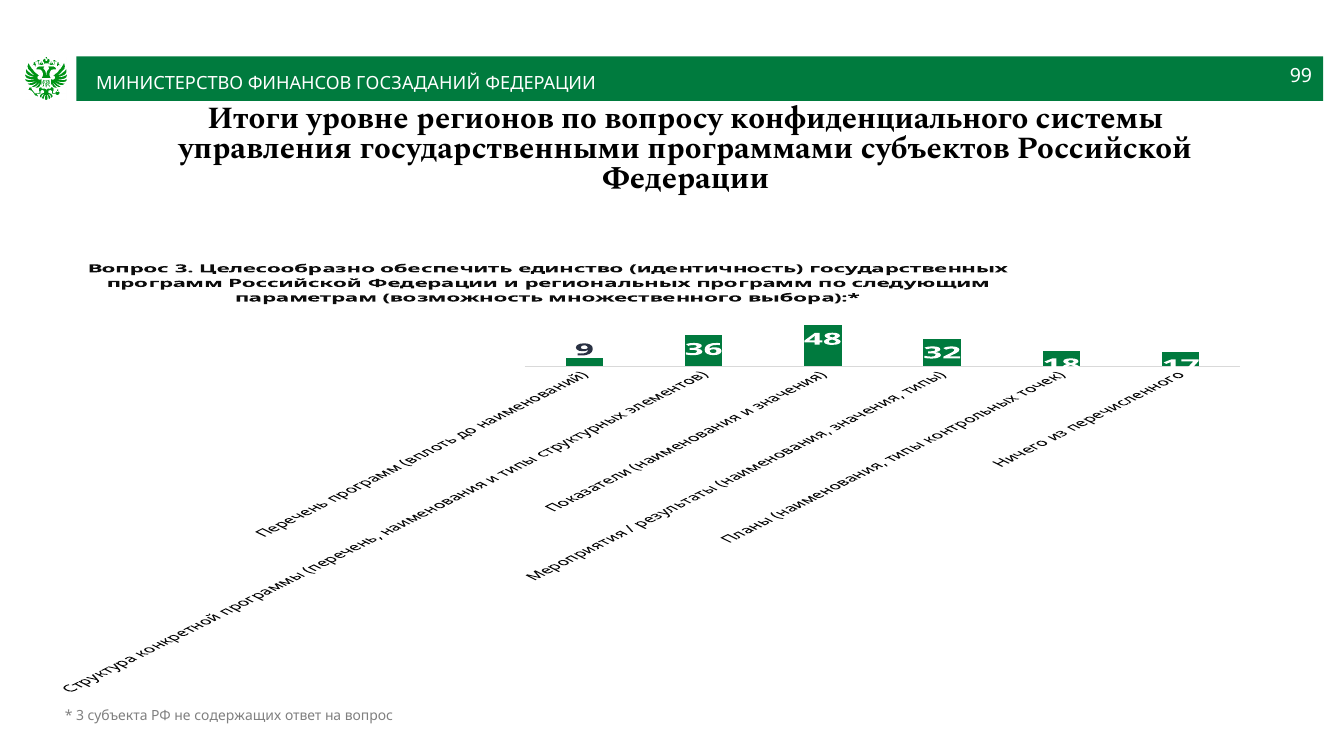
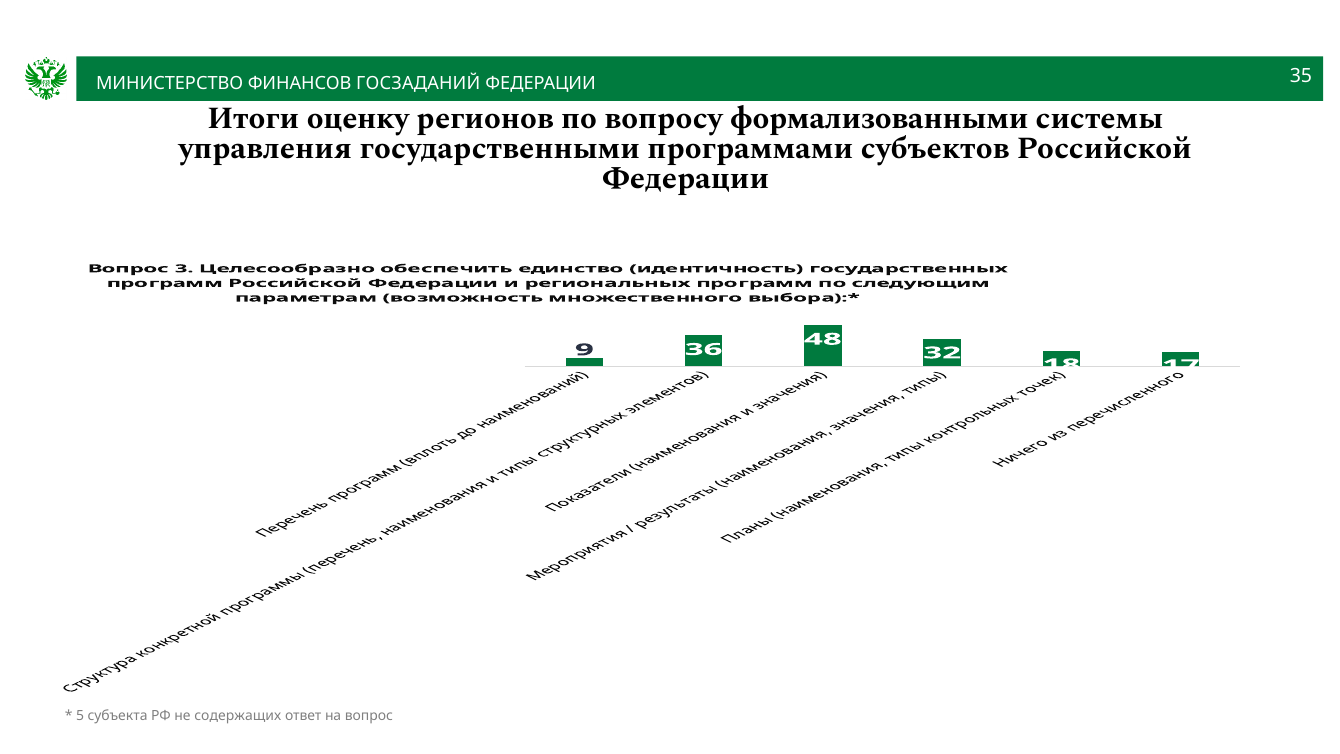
99: 99 -> 35 (1301, 76)
уровне: уровне -> оценку (358, 118)
конфиденциального: конфиденциального -> формализованными (879, 118)
3: 3 -> 5 (80, 716)
